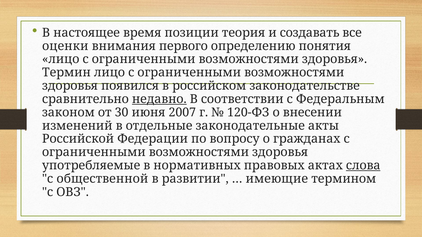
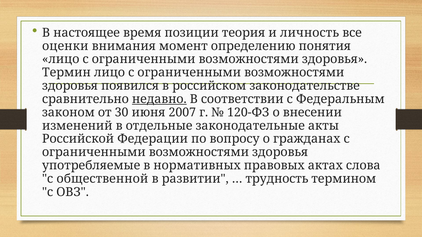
создавать: создавать -> личность (309, 33)
первого: первого -> момент (183, 46)
слова underline: present -> none (363, 166)
имеющие: имеющие -> трудность (277, 179)
